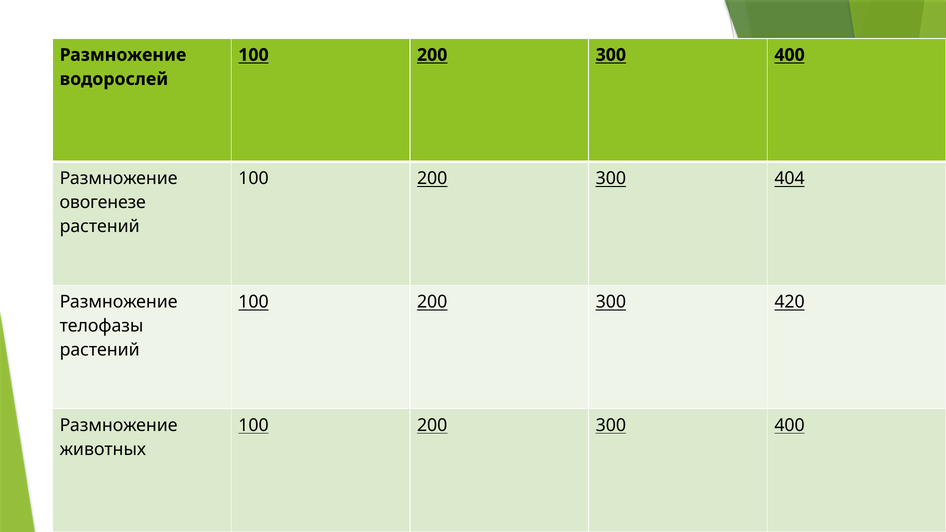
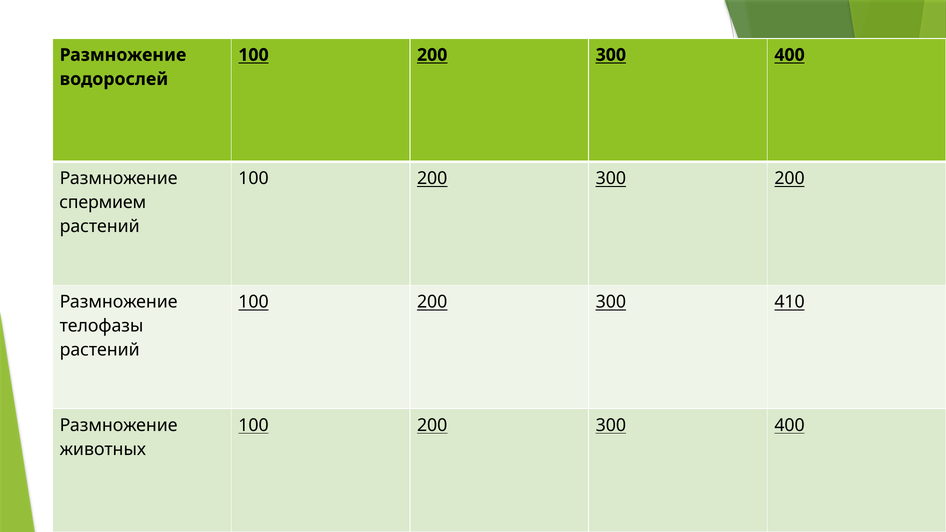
300 404: 404 -> 200 (790, 178)
овогенезе: овогенезе -> спермием (103, 203)
420: 420 -> 410 (790, 302)
